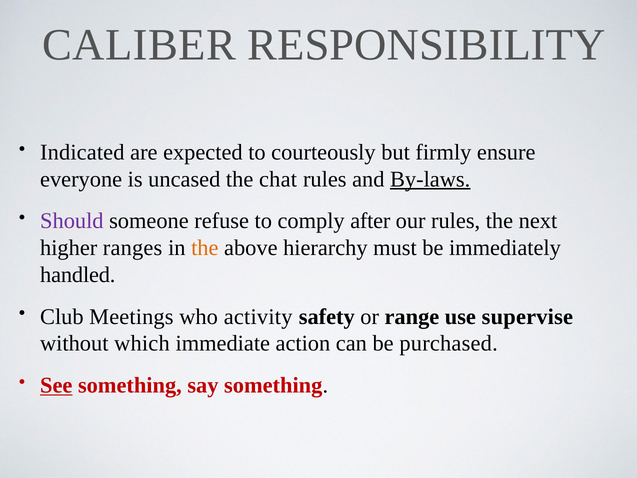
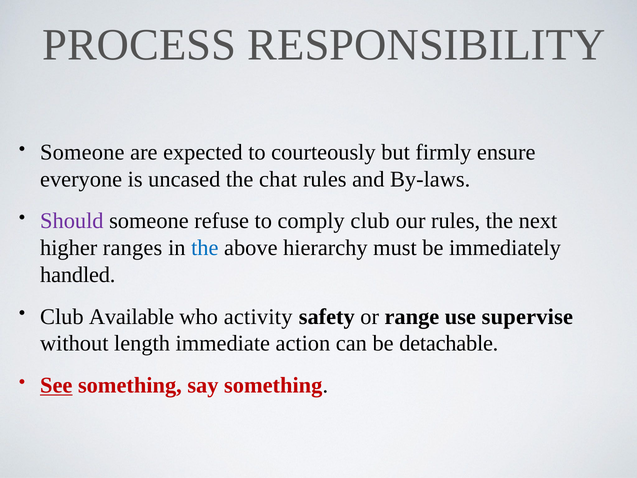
CALIBER: CALIBER -> PROCESS (139, 45)
Indicated: Indicated -> Someone (82, 152)
By-laws underline: present -> none (430, 179)
comply after: after -> club (370, 221)
the colour: orange -> blue (205, 248)
Meetings: Meetings -> Available (132, 316)
which: which -> length (142, 343)
purchased: purchased -> detachable (449, 343)
